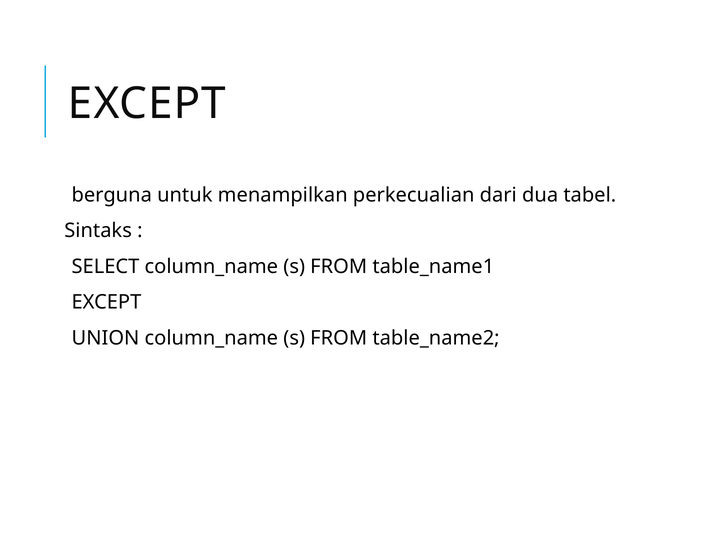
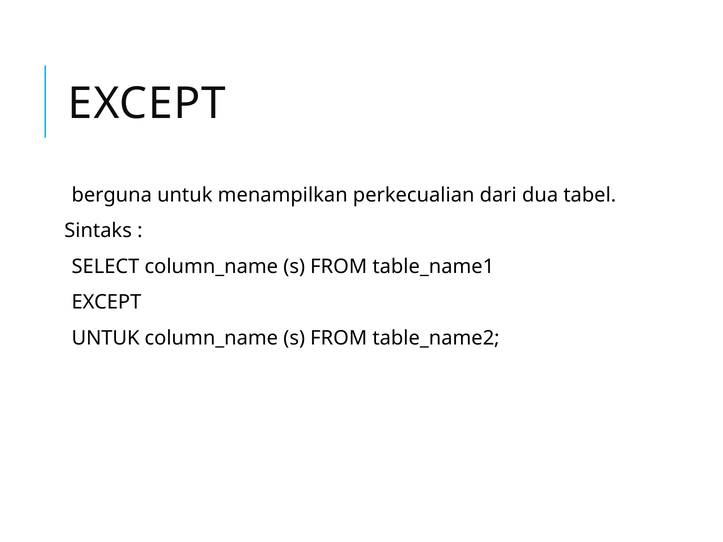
UNION: UNION -> UNTUK (106, 338)
